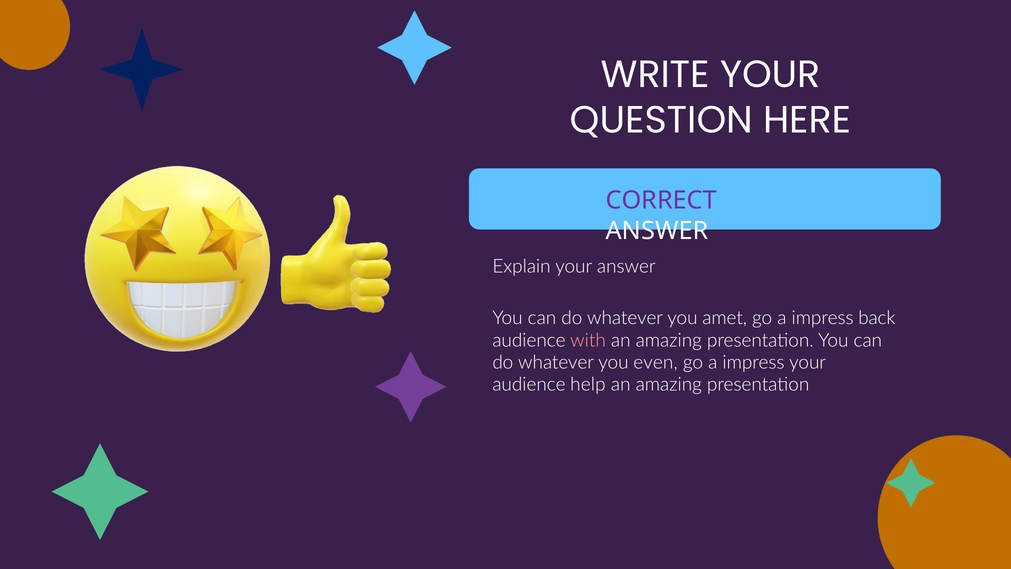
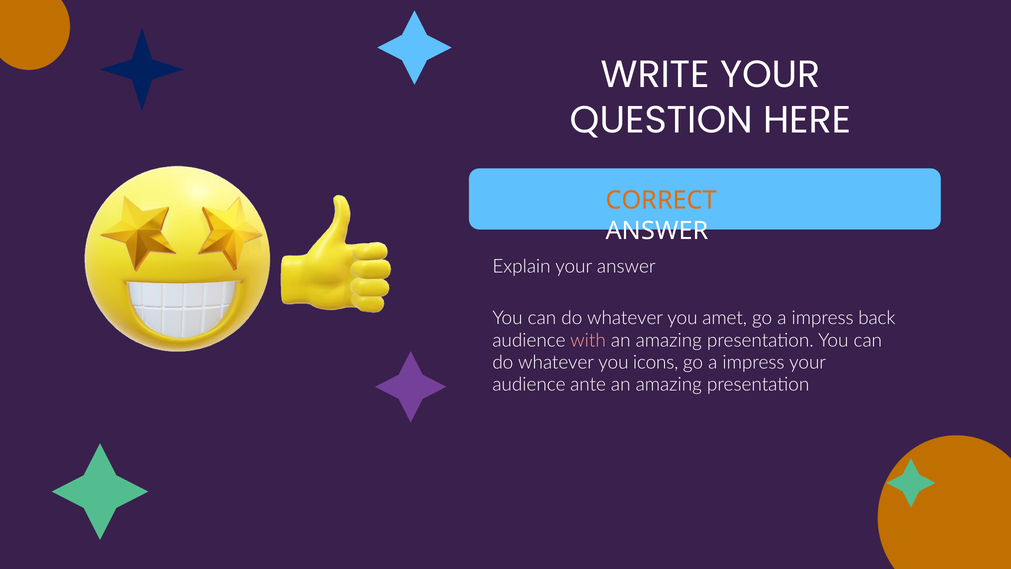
CORRECT colour: purple -> orange (661, 200)
even: even -> icons (656, 362)
help: help -> ante (588, 384)
